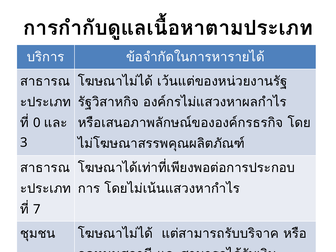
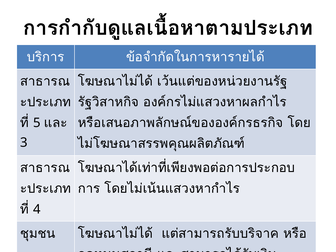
0: 0 -> 5 (37, 123)
7: 7 -> 4 (37, 209)
